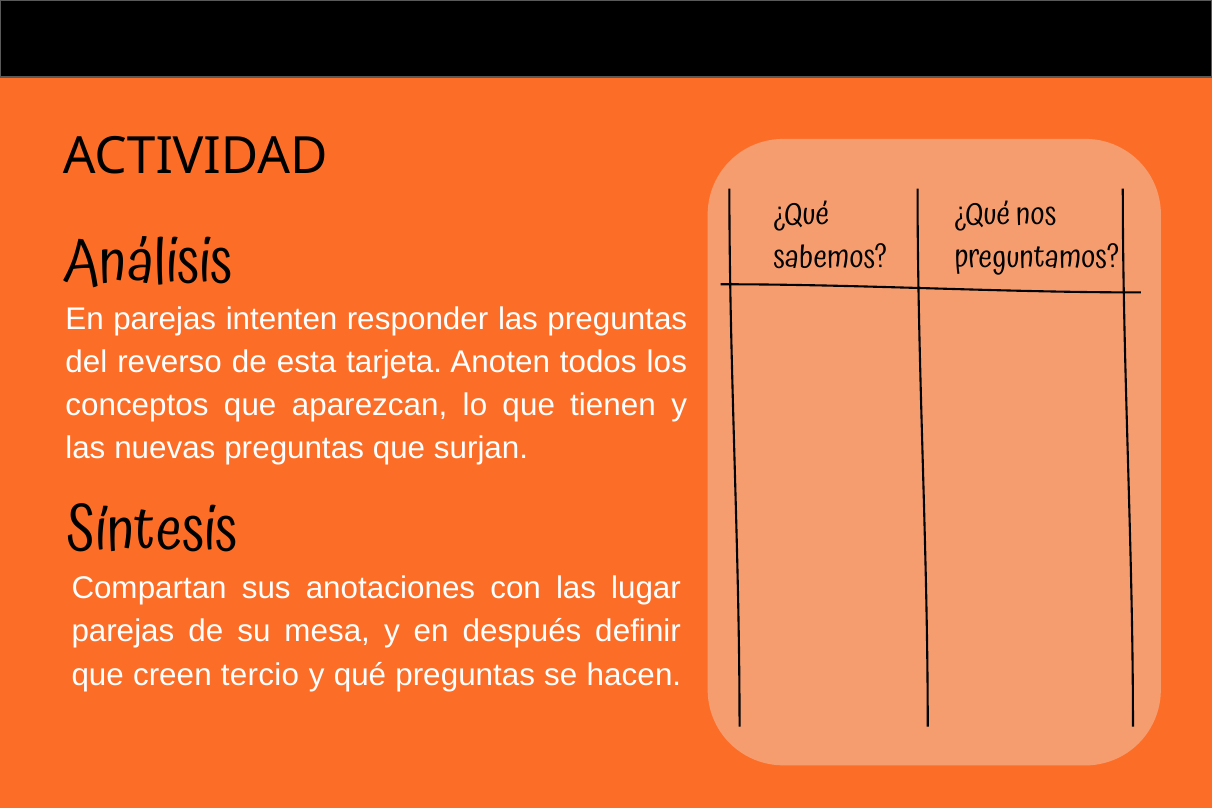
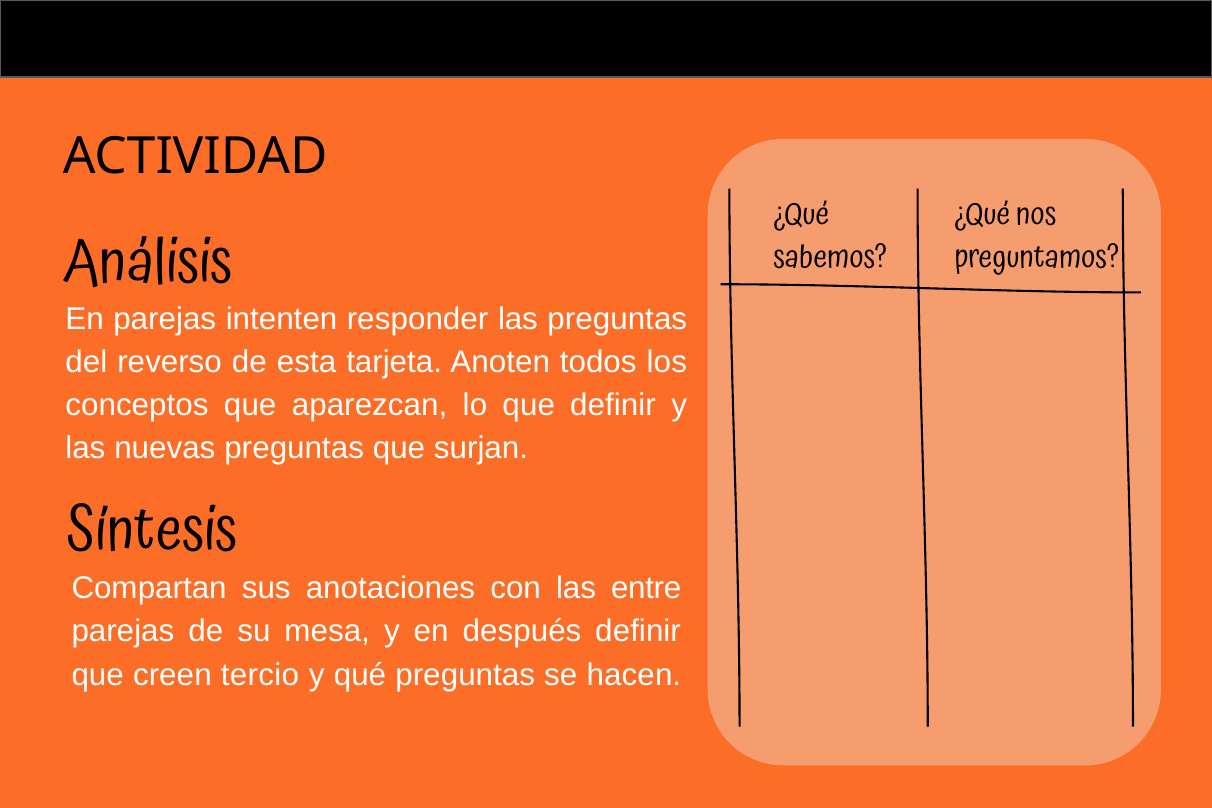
que tienen: tienen -> definir (613, 405)
lugar: lugar -> entre (646, 588)
